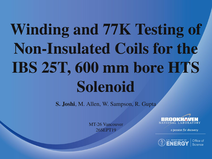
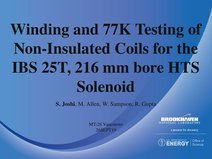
600: 600 -> 216 (87, 68)
